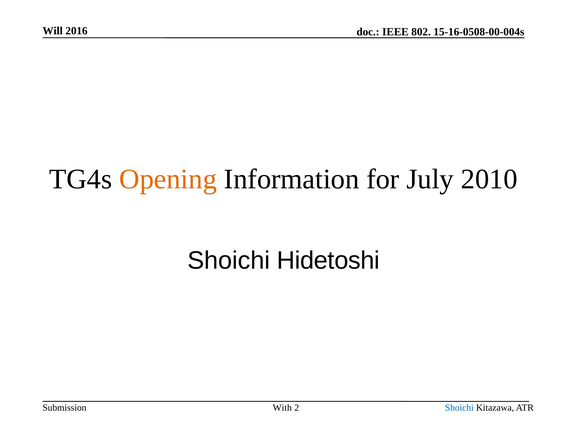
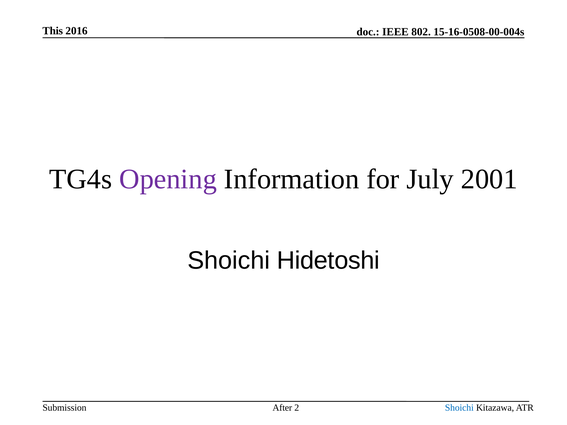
Will: Will -> This (53, 31)
Opening colour: orange -> purple (168, 179)
2010: 2010 -> 2001 (489, 179)
With: With -> After (282, 408)
